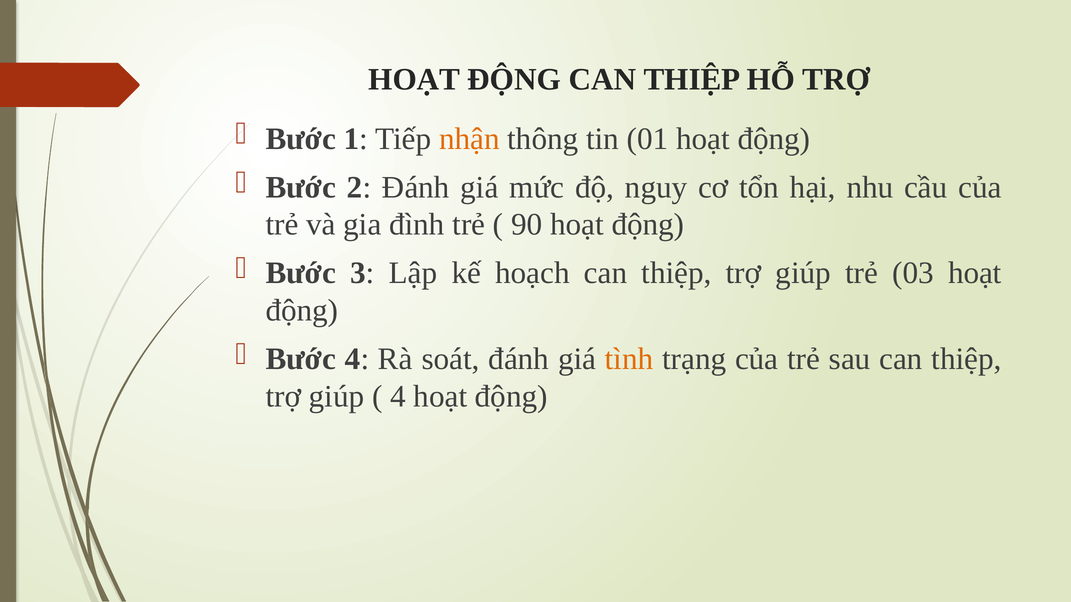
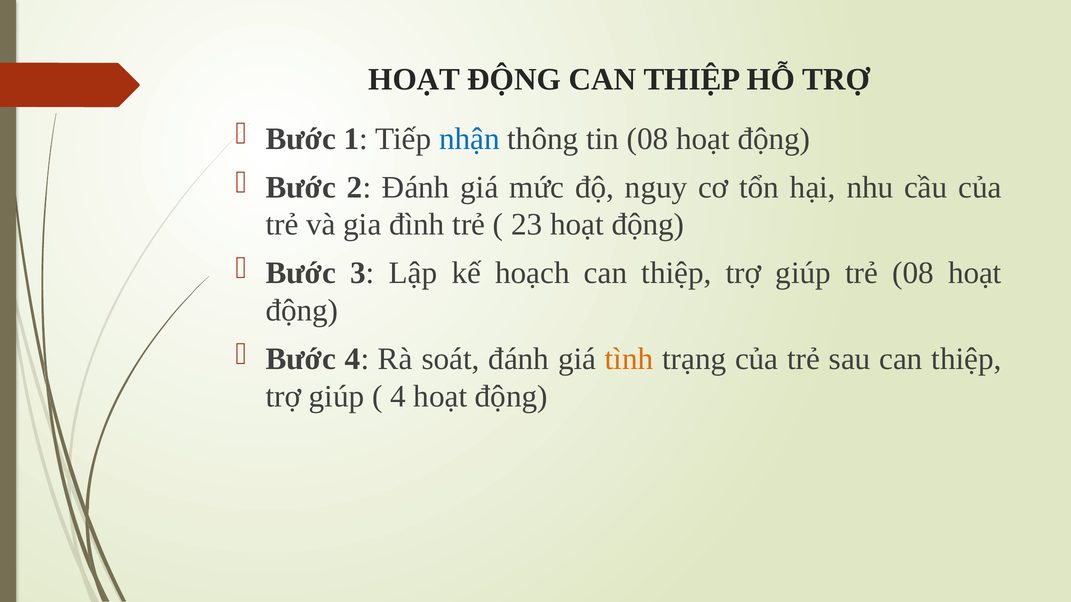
nhận colour: orange -> blue (469, 139)
tin 01: 01 -> 08 (648, 139)
90: 90 -> 23 (527, 225)
trẻ 03: 03 -> 08 (913, 273)
